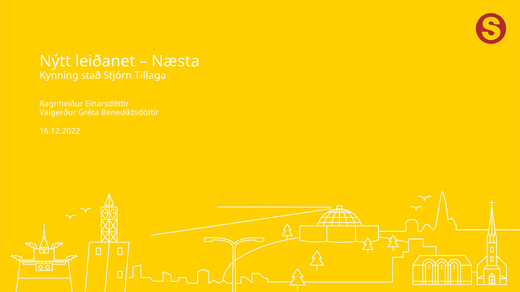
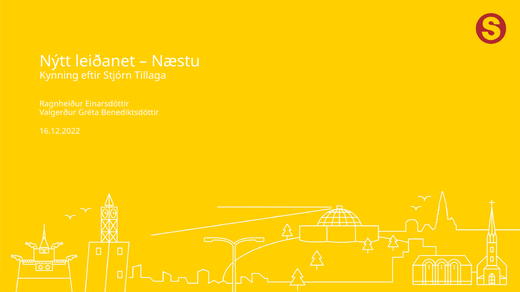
Næsta: Næsta -> Næstu (176, 61)
stað: stað -> eftir (91, 76)
